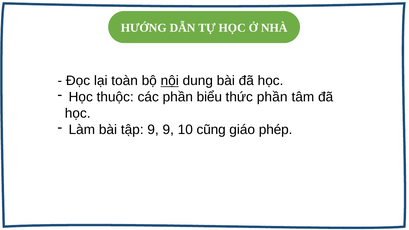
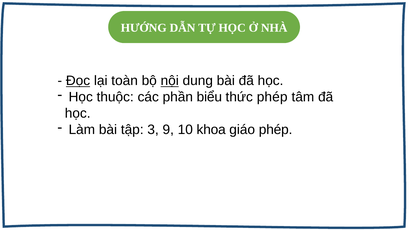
Đọc underline: none -> present (78, 81)
thức phần: phần -> phép (272, 97)
tập 9: 9 -> 3 (153, 130)
cũng: cũng -> khoa (211, 130)
